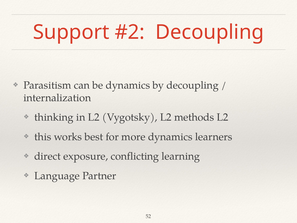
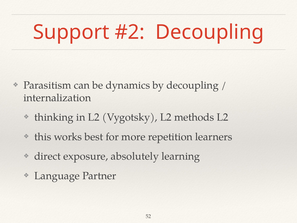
more dynamics: dynamics -> repetition (170, 137)
conflicting: conflicting -> absolutely (135, 156)
